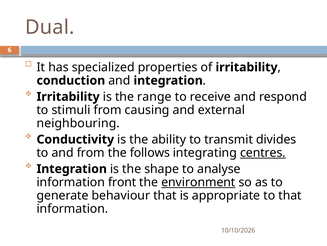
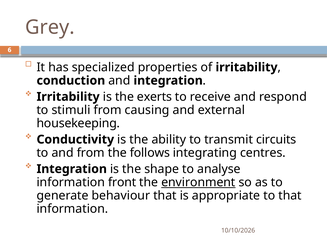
Dual: Dual -> Grey (50, 27)
range: range -> exerts (155, 96)
neighbouring: neighbouring -> housekeeping (78, 123)
divides: divides -> circuits (276, 139)
centres underline: present -> none (263, 152)
